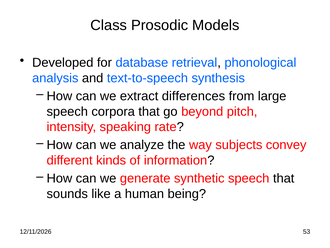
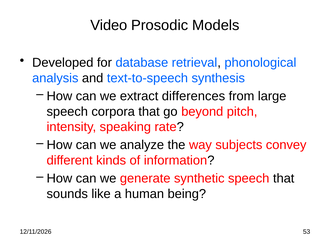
Class: Class -> Video (109, 25)
